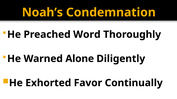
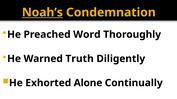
Noah’s underline: none -> present (42, 12)
Alone: Alone -> Truth (80, 59)
Favor: Favor -> Alone (88, 83)
